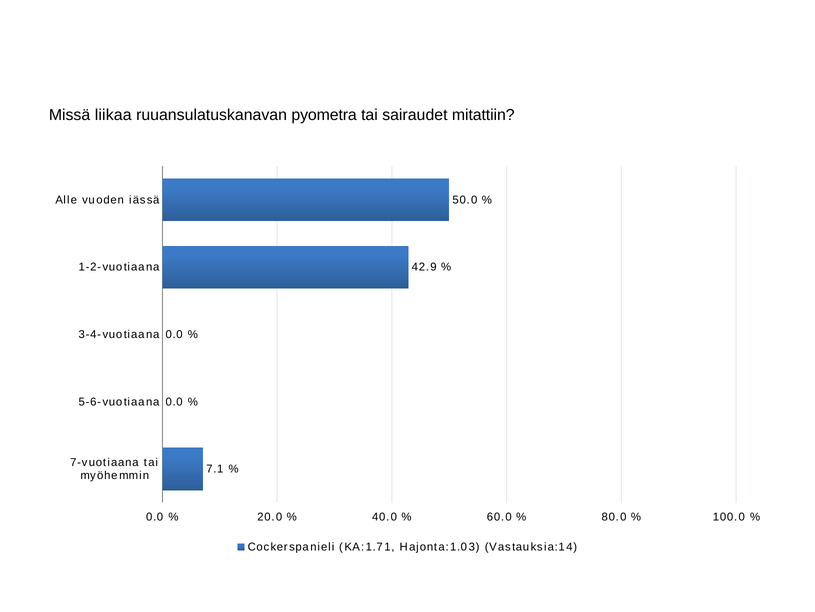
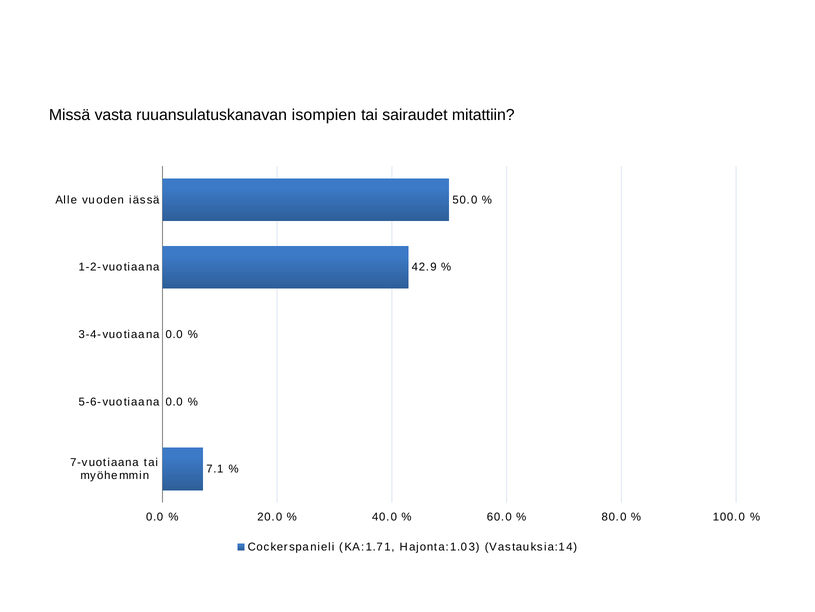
liikaa: liikaa -> vasta (113, 115)
pyometra: pyometra -> isompien (324, 115)
